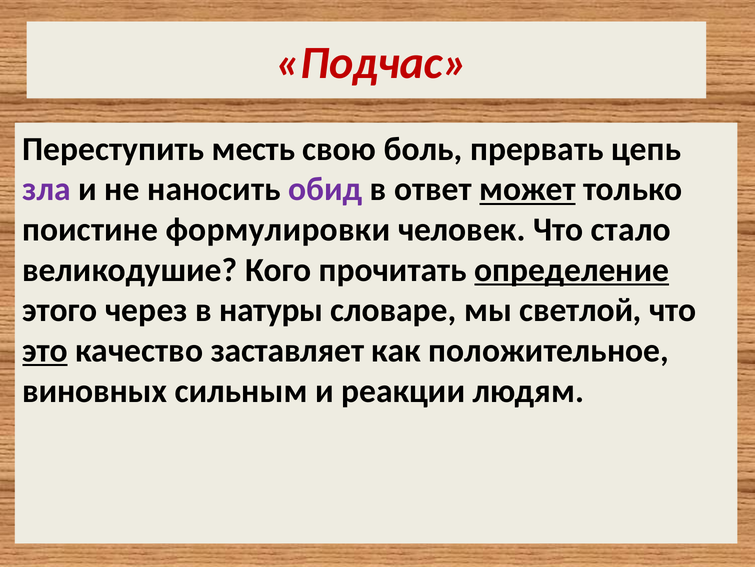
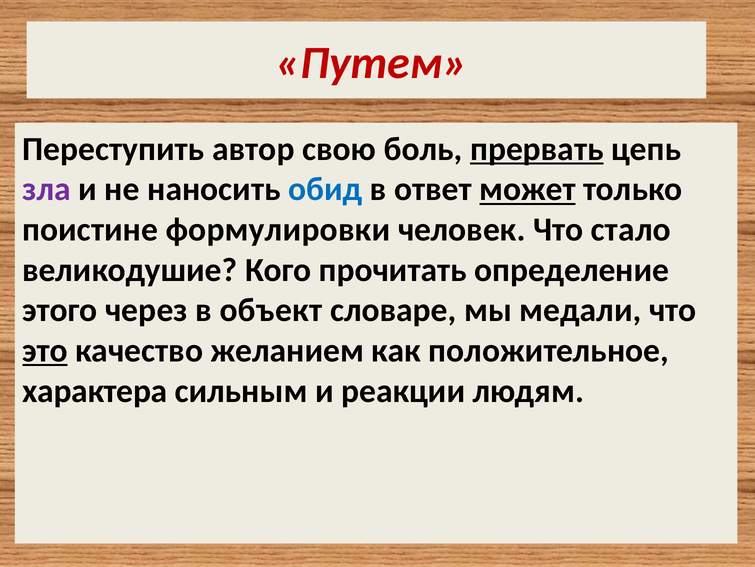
Подчас: Подчас -> Путем (372, 63)
месть: месть -> автор (253, 149)
прервать underline: none -> present (537, 149)
обид colour: purple -> blue (325, 189)
определение underline: present -> none (572, 270)
натуры: натуры -> объект (271, 310)
светлой: светлой -> медали (580, 310)
заставляет: заставляет -> желанием (287, 350)
виновных: виновных -> характера (95, 391)
